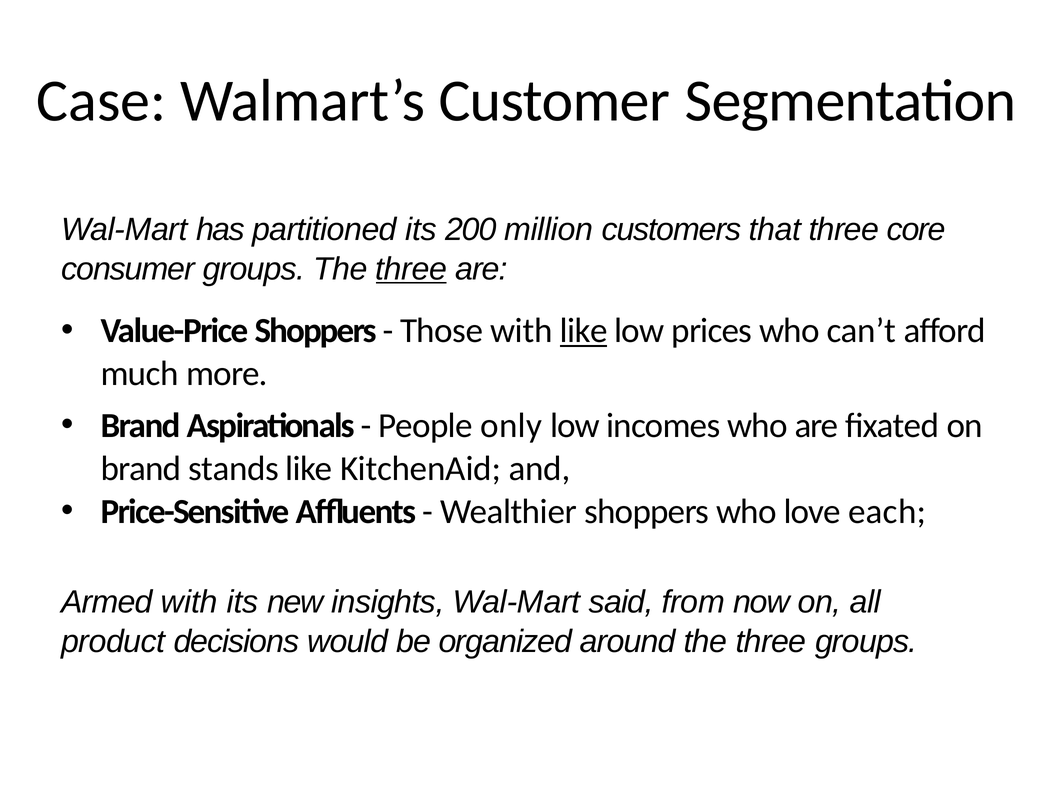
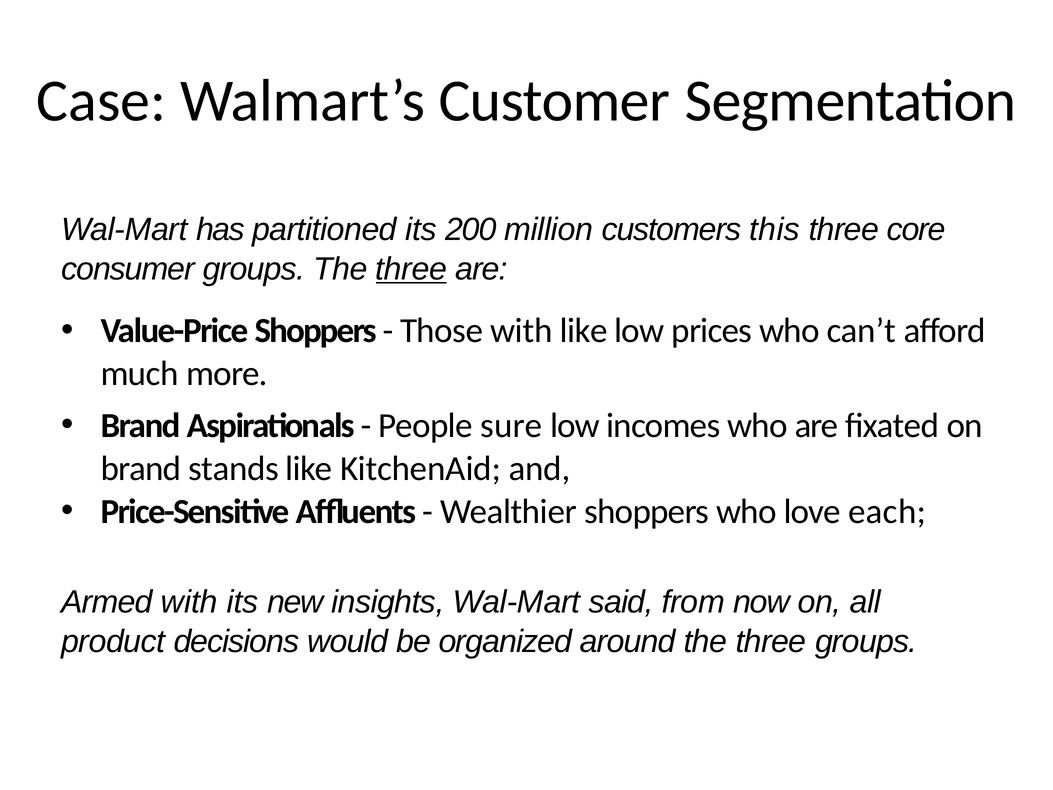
that: that -> this (775, 230)
like underline: present -> none (584, 331)
only: only -> sure (511, 425)
